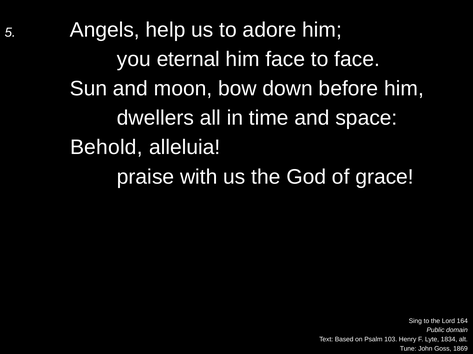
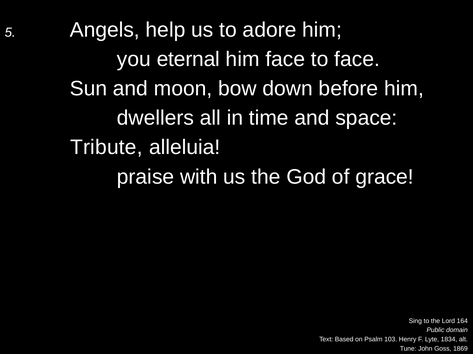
Behold: Behold -> Tribute (106, 148)
